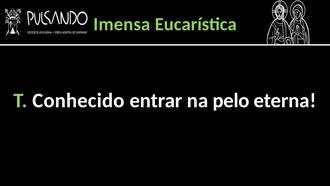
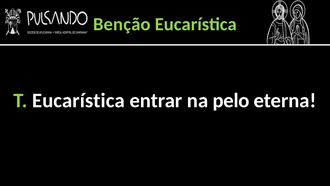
Imensa: Imensa -> Benção (122, 24)
T Conhecido: Conhecido -> Eucarística (78, 100)
